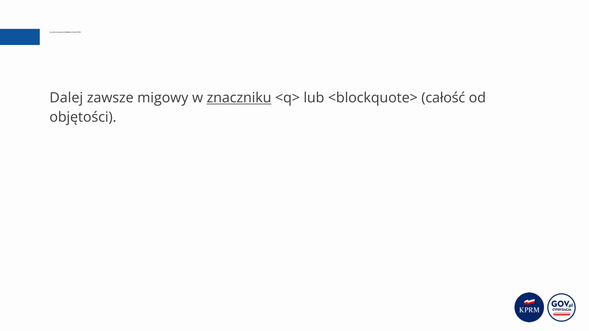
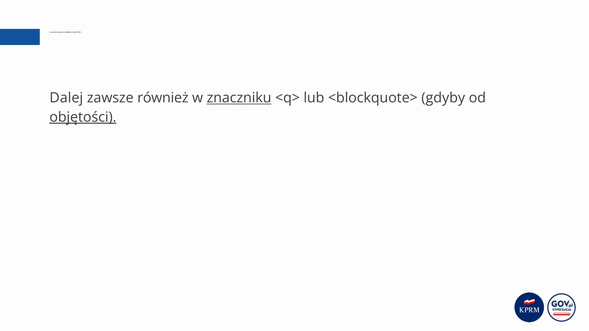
migowy: migowy -> również (163, 98)
całość: całość -> gdyby (443, 98)
objętości underline: none -> present (83, 117)
